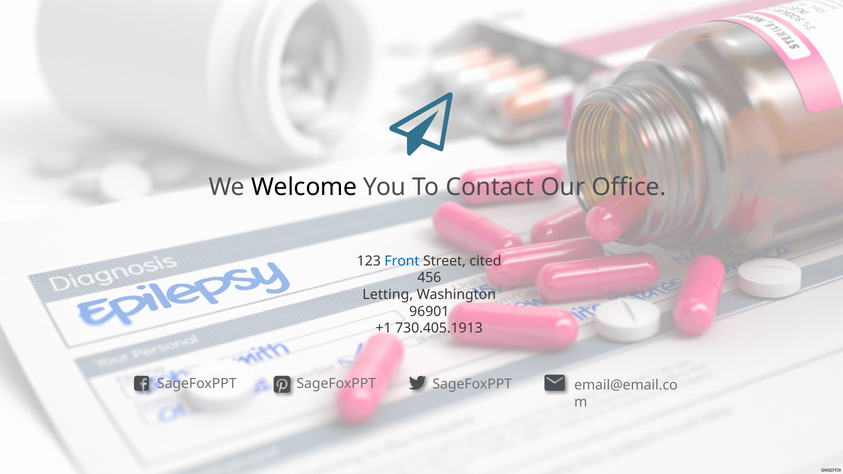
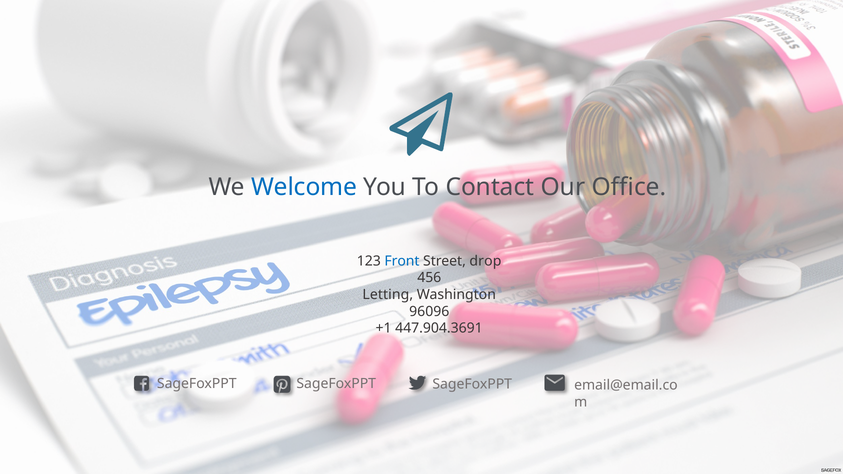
Welcome colour: black -> blue (304, 187)
cited: cited -> drop (485, 261)
96901: 96901 -> 96096 (429, 312)
730.405.1913: 730.405.1913 -> 447.904.3691 (439, 328)
